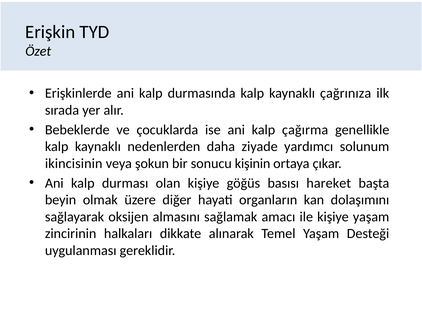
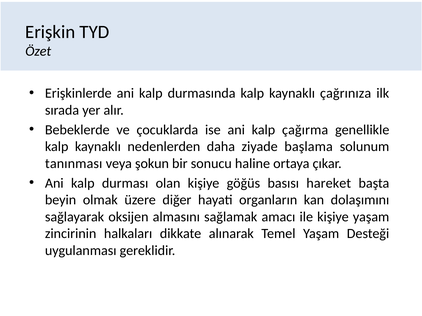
yardımcı: yardımcı -> başlama (309, 147)
ikincisinin: ikincisinin -> tanınması (74, 164)
kişinin: kişinin -> haline (252, 164)
